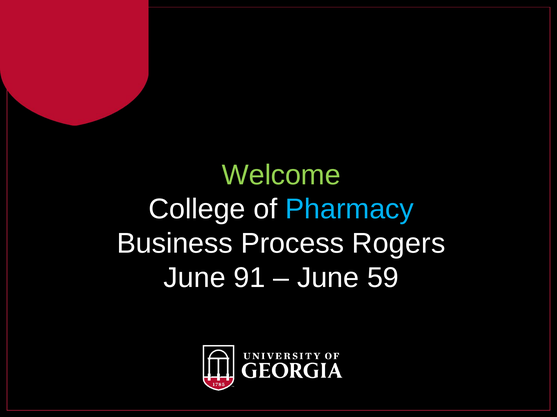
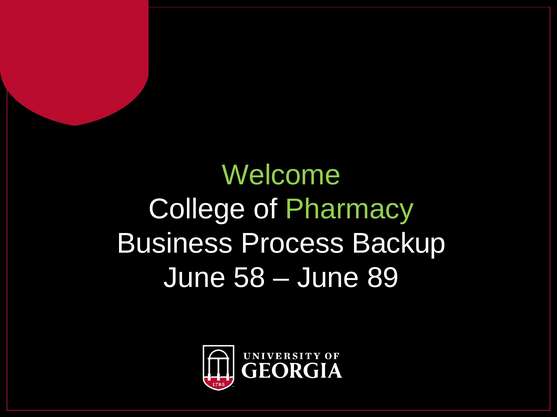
Pharmacy colour: light blue -> light green (350, 210)
Rogers: Rogers -> Backup (399, 244)
91: 91 -> 58 (249, 278)
59: 59 -> 89 (383, 278)
